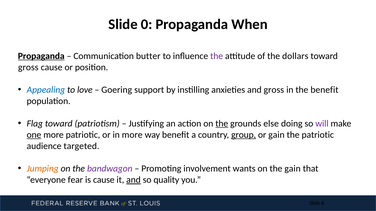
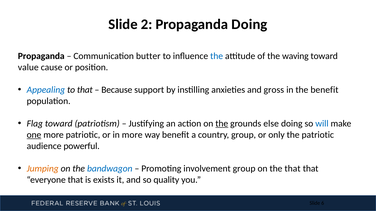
0: 0 -> 2 (147, 24)
Propaganda When: When -> Doing (249, 24)
Propaganda underline: present -> none (41, 56)
the colour: purple -> blue (217, 56)
dollars: dollars -> waving (295, 56)
gross: gross -> value (28, 67)
to love: love -> that (85, 90)
Goering: Goering -> Because (117, 90)
will colour: purple -> blue (322, 124)
group underline: present -> none (244, 135)
or gain: gain -> only (276, 135)
targeted: targeted -> powerful (82, 146)
bandwagon colour: purple -> blue (110, 169)
involvement wants: wants -> group (244, 169)
the gain: gain -> that (293, 169)
everyone fear: fear -> that (75, 180)
is cause: cause -> exists (104, 180)
and underline: present -> none (133, 180)
